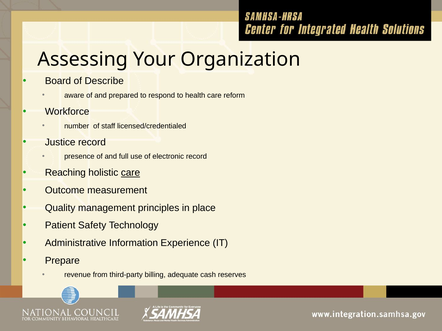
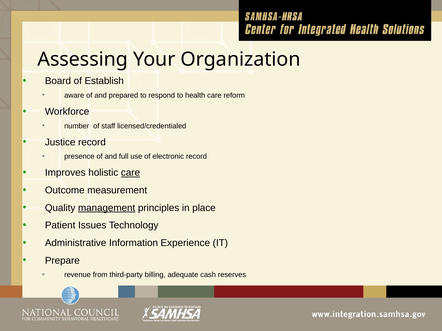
Describe: Describe -> Establish (104, 81)
Reaching: Reaching -> Improves (65, 173)
management underline: none -> present (107, 208)
Safety: Safety -> Issues (92, 226)
